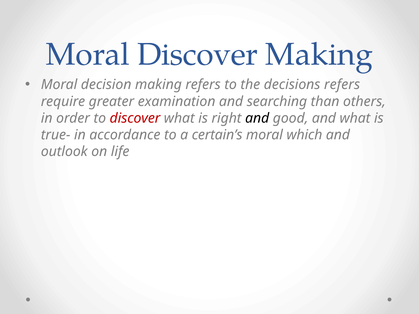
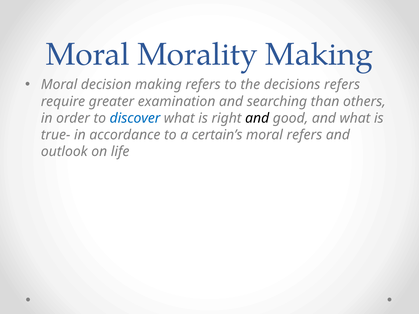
Moral Discover: Discover -> Morality (197, 55)
discover colour: red -> blue (135, 118)
moral which: which -> refers (304, 135)
